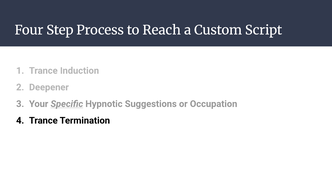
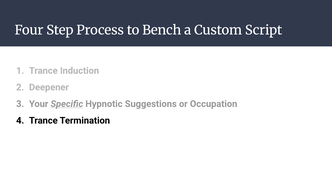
Reach: Reach -> Bench (162, 30)
